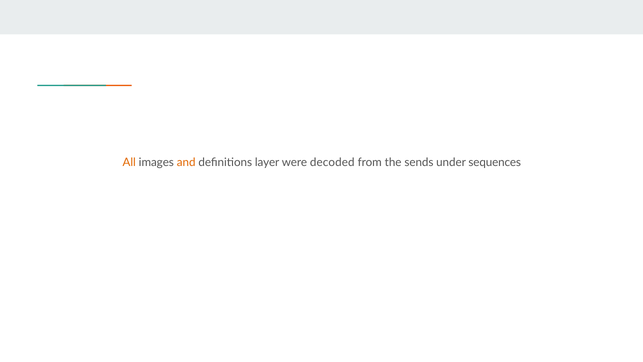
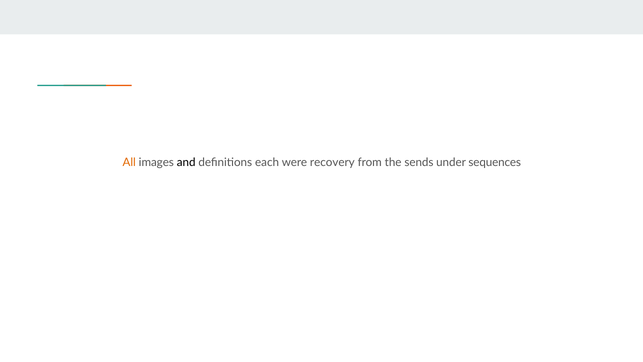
and colour: orange -> black (186, 162)
layer: layer -> each (267, 162)
decoded: decoded -> recovery (332, 162)
